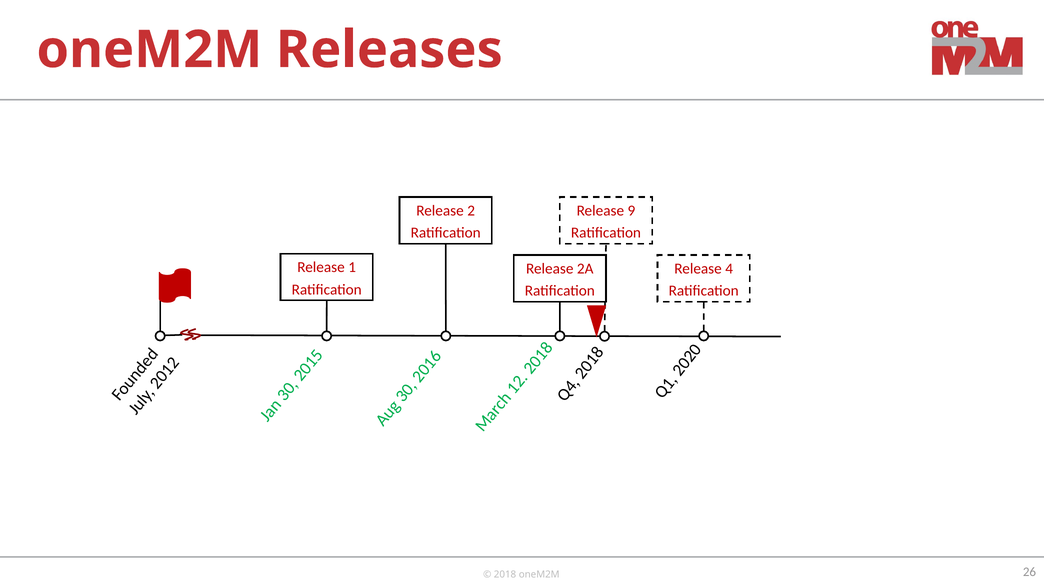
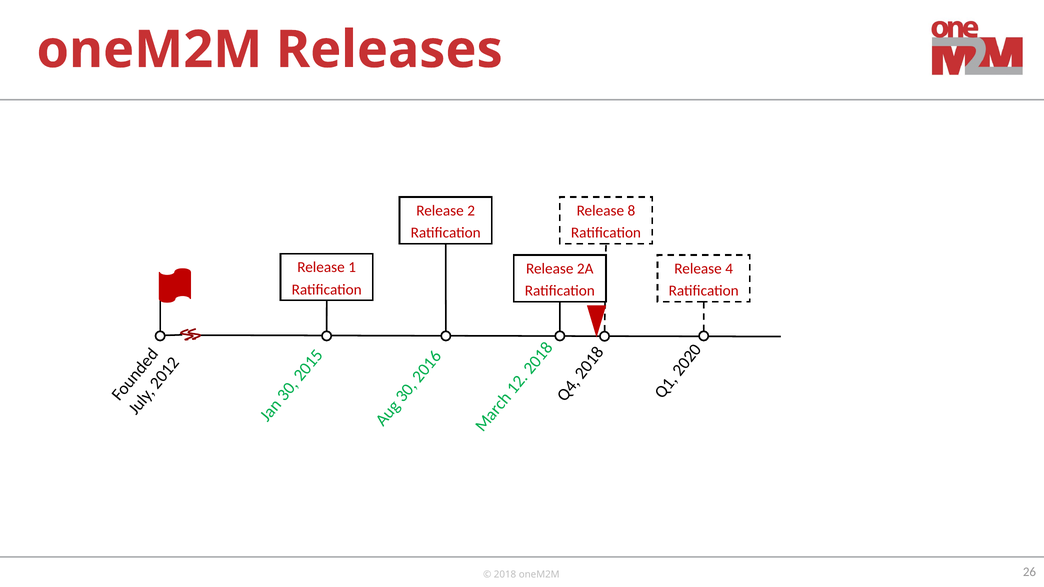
Release 9: 9 -> 8 (631, 211)
